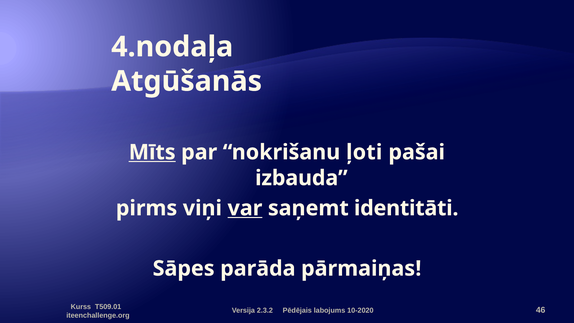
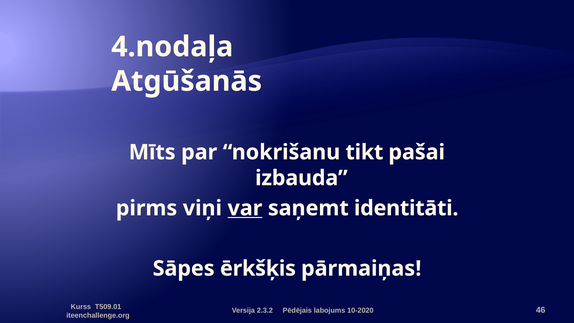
Mīts underline: present -> none (152, 152)
ļoti: ļoti -> tikt (364, 152)
parāda: parāda -> ērkšķis (258, 268)
